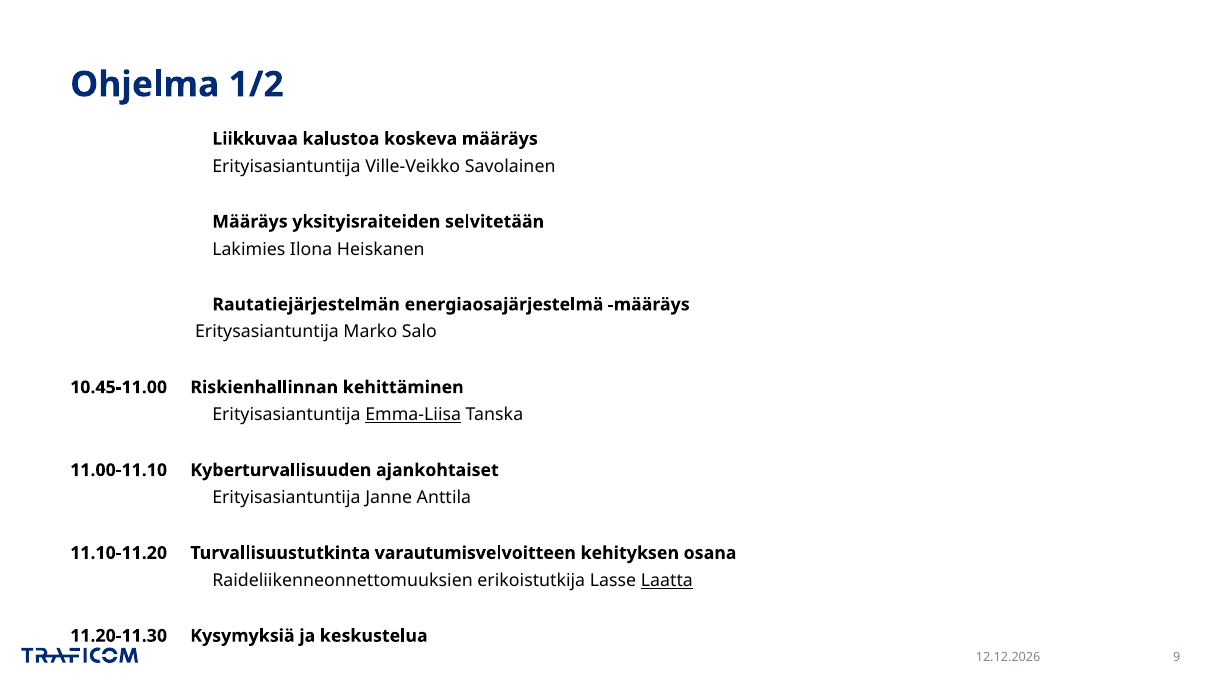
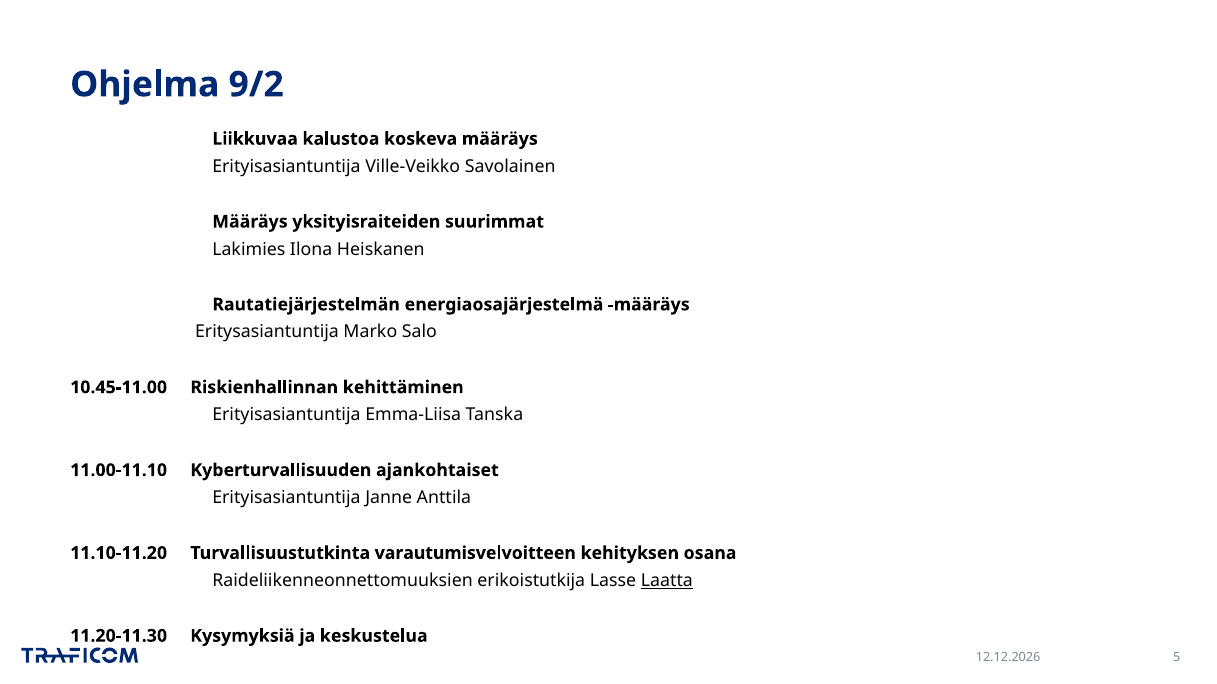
1/2: 1/2 -> 9/2 (256, 85)
selvitetään: selvitetään -> suurimmat (494, 222)
Emma-Liisa underline: present -> none (413, 415)
9: 9 -> 5 (1177, 658)
